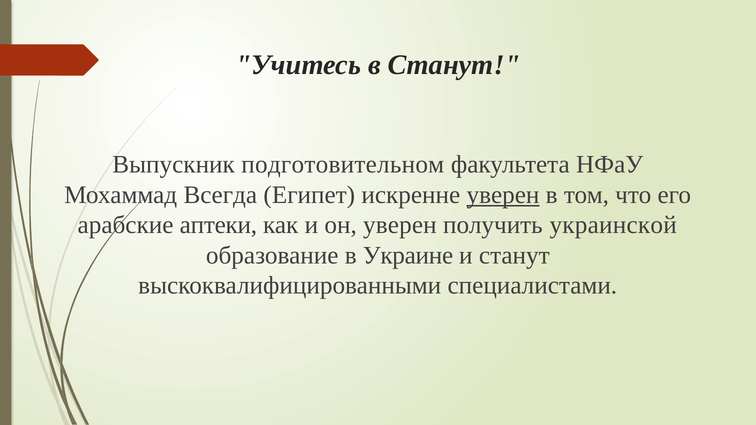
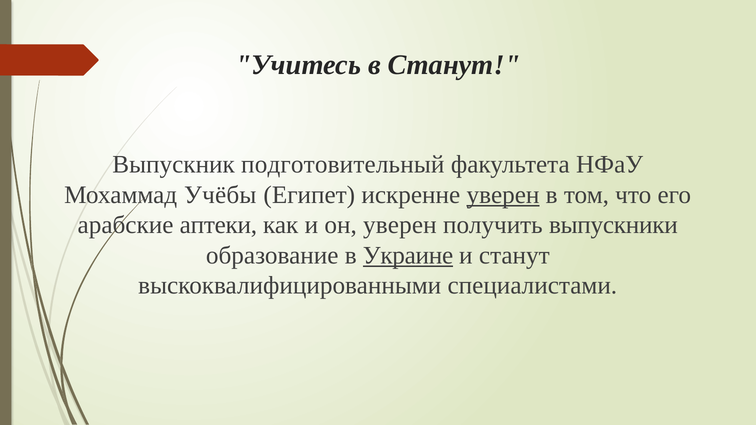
подготовительном: подготовительном -> подготовительный (343, 165)
Всегда: Всегда -> Учёбы (220, 195)
украинской: украинской -> выпускники (613, 225)
Украине underline: none -> present (408, 256)
